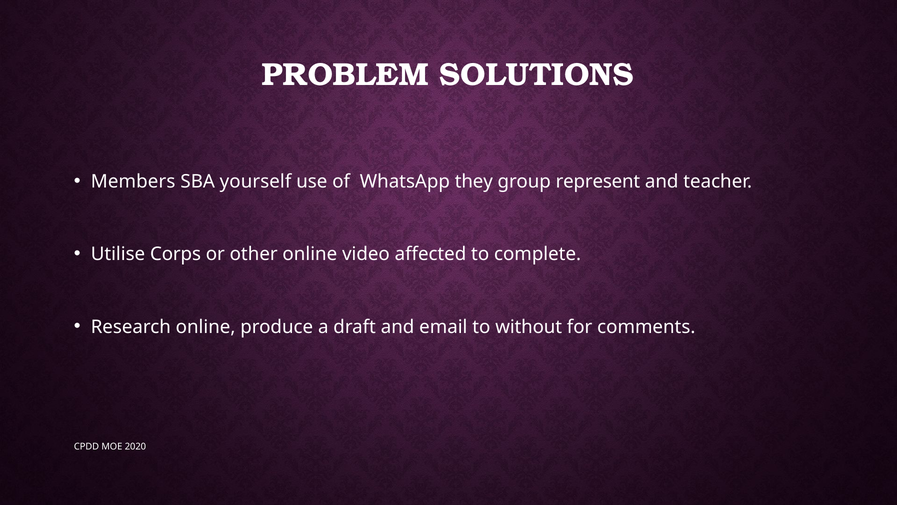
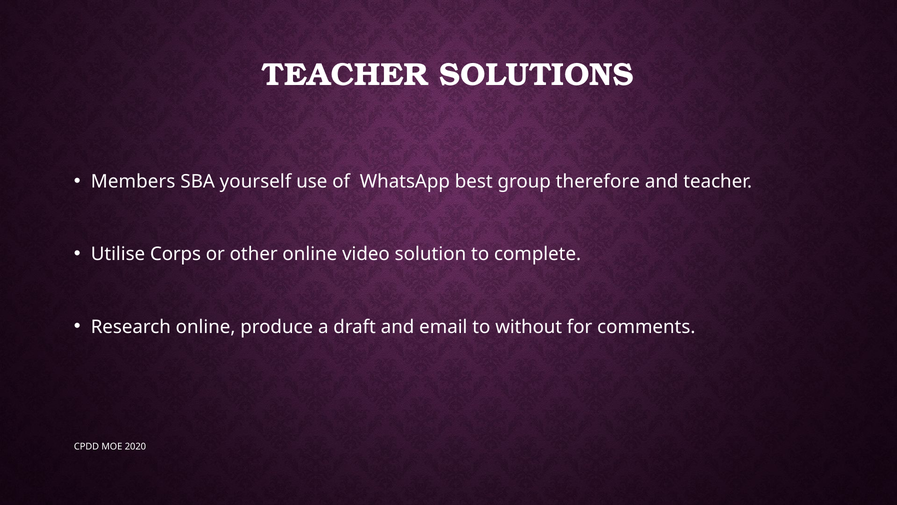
PROBLEM: PROBLEM -> TEACHER (345, 75)
they: they -> best (474, 181)
represent: represent -> therefore (598, 181)
affected: affected -> solution (430, 254)
